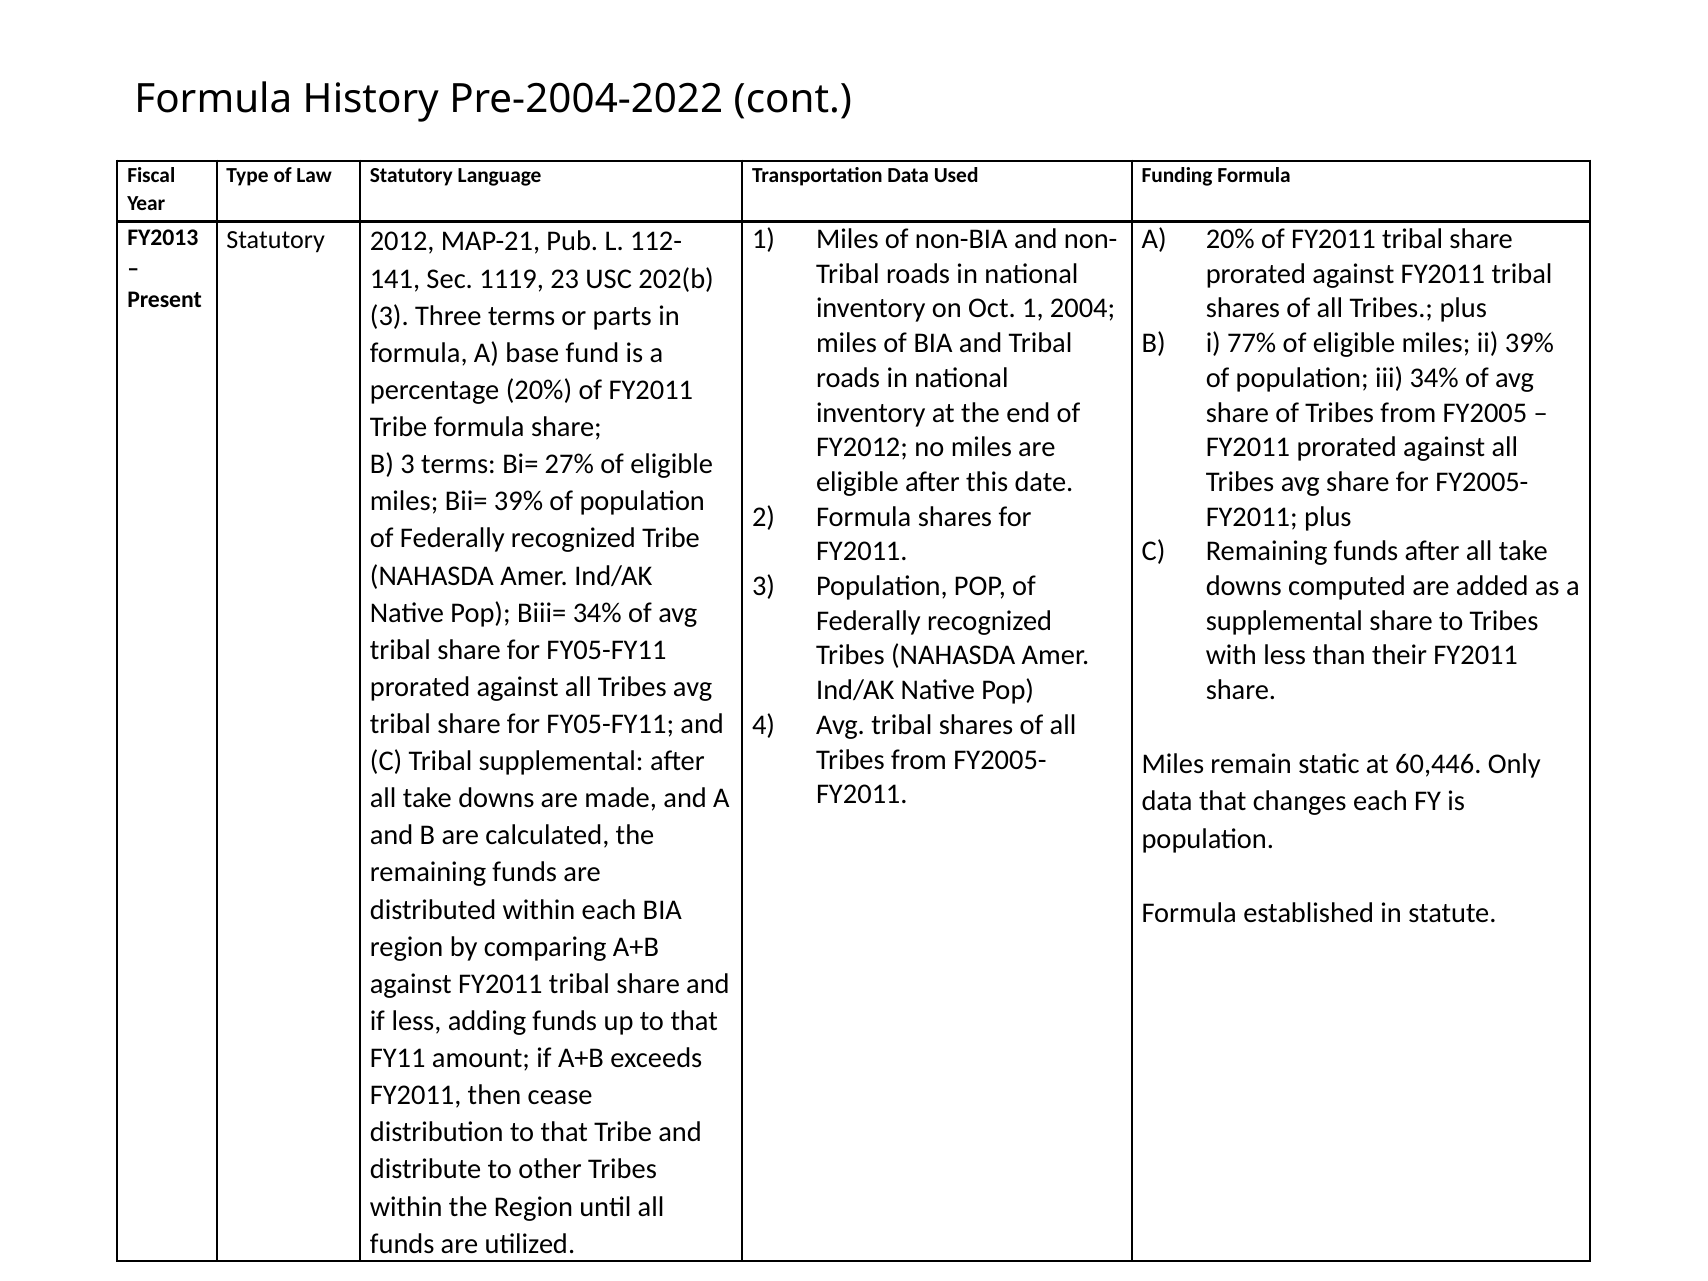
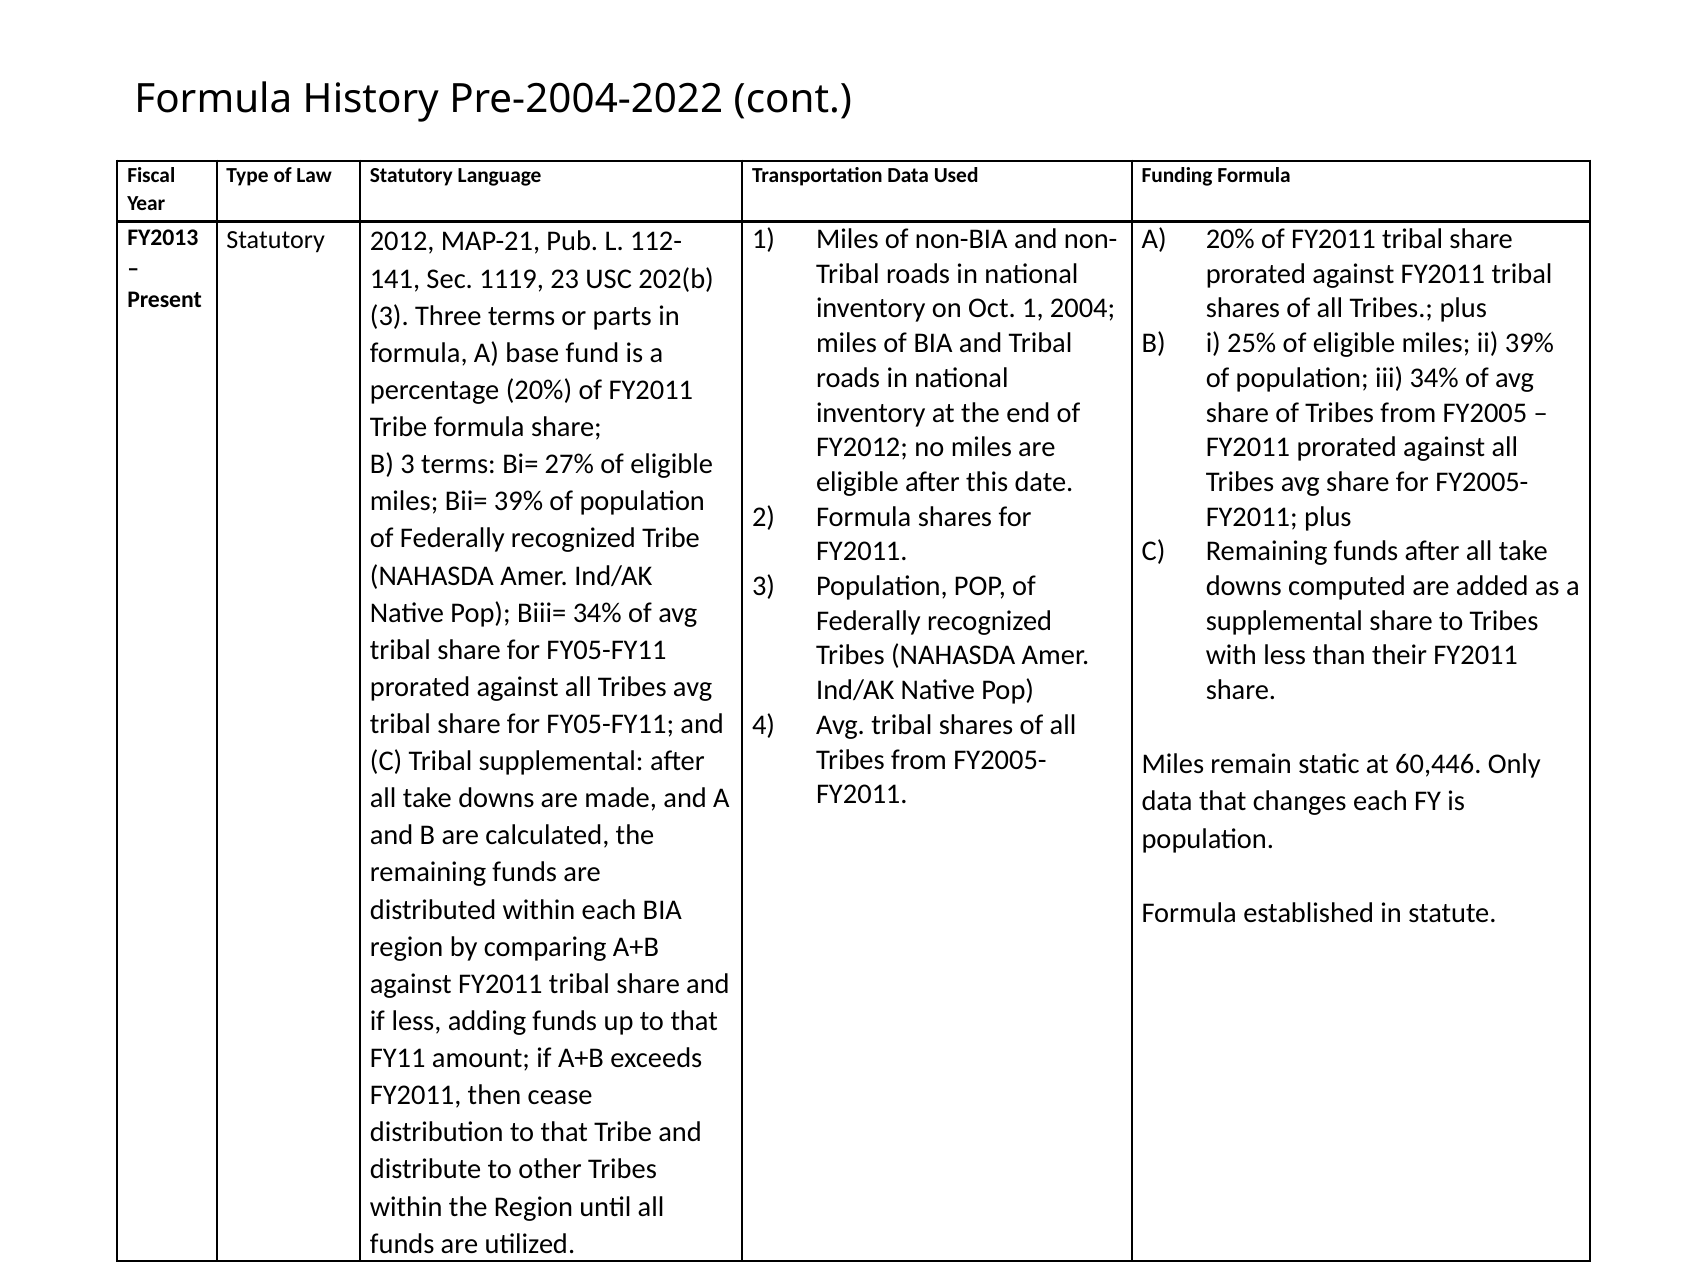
77%: 77% -> 25% (1252, 343)
